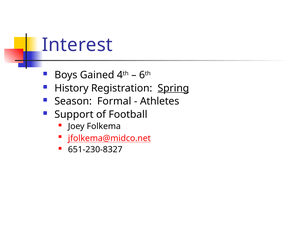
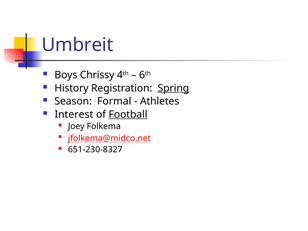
Interest: Interest -> Umbreit (78, 45)
Gained: Gained -> Chrissy (97, 75)
Support: Support -> Interest (74, 114)
Football underline: none -> present (128, 114)
